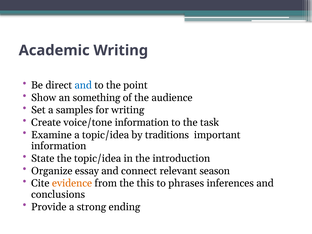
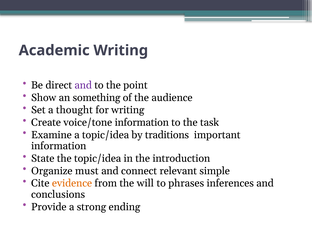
and colour: blue -> purple (83, 85)
samples: samples -> thought (74, 110)
essay: essay -> must (87, 171)
season: season -> simple (215, 171)
this: this -> will (145, 183)
